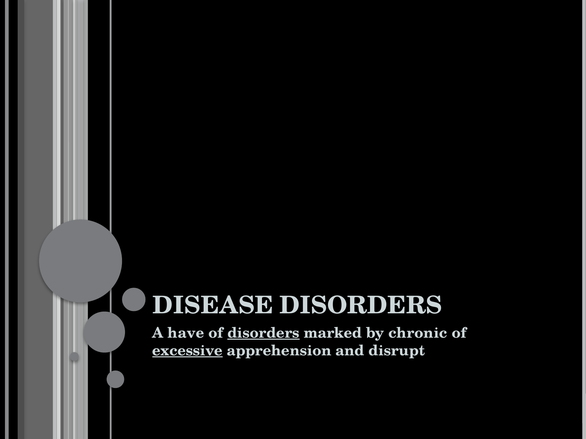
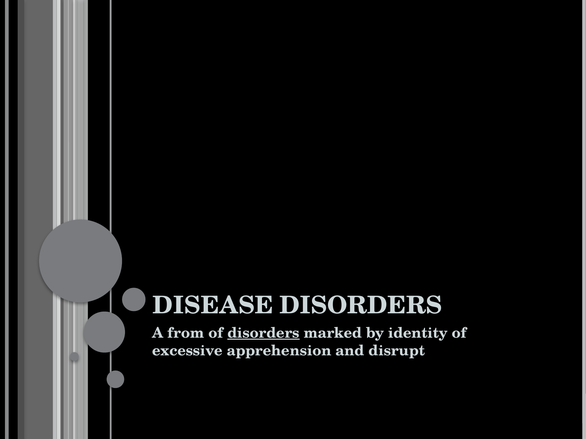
have: have -> from (186, 333)
chronic: chronic -> identity (418, 333)
excessive underline: present -> none (187, 351)
